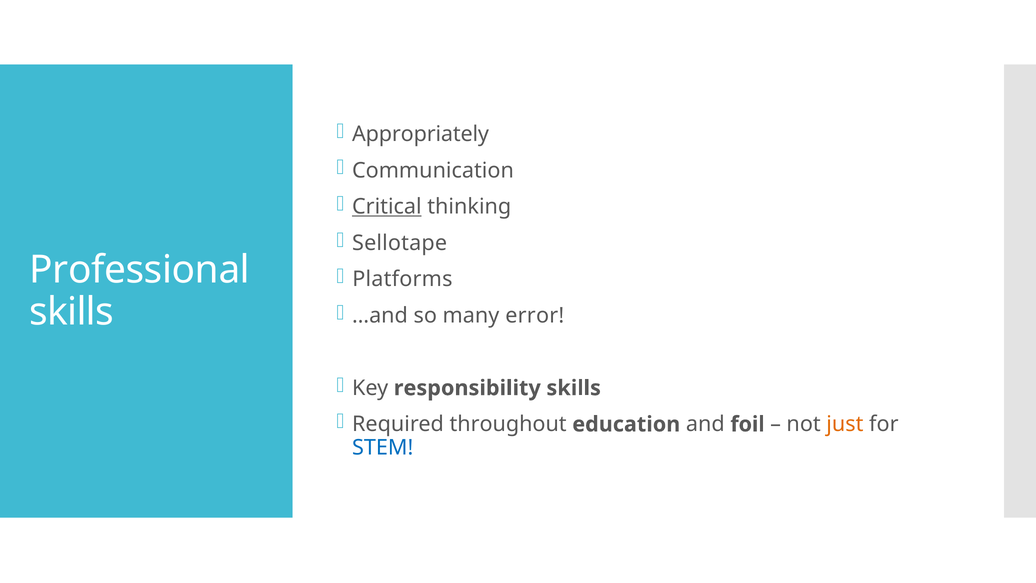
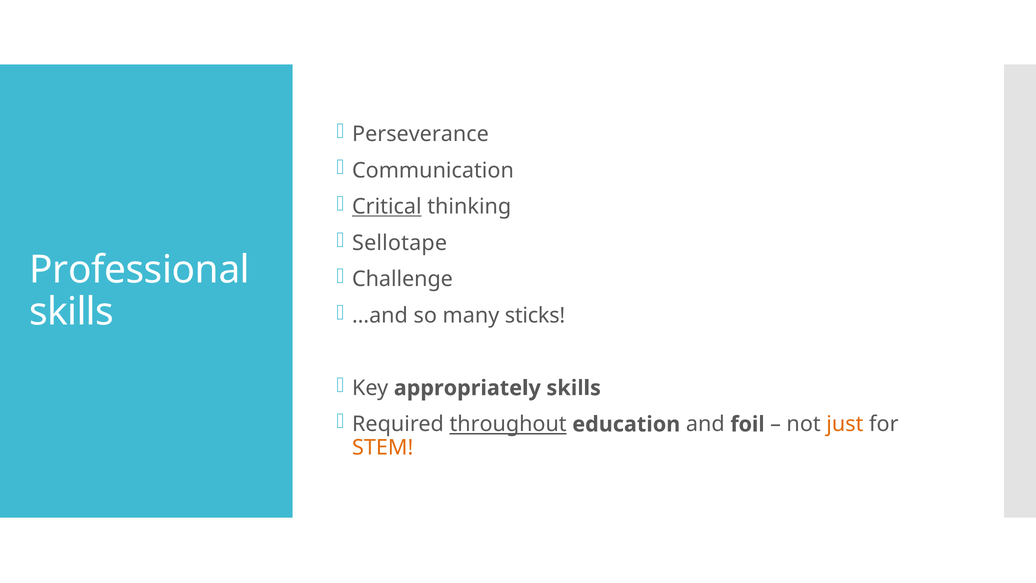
Appropriately: Appropriately -> Perseverance (420, 134)
Platforms: Platforms -> Challenge (403, 279)
error: error -> sticks (535, 315)
responsibility: responsibility -> appropriately (467, 388)
throughout underline: none -> present (508, 424)
STEM colour: blue -> orange (383, 447)
